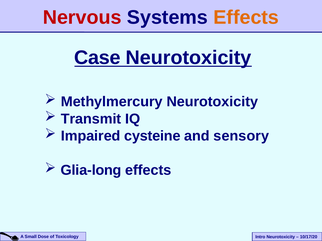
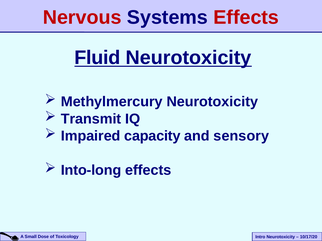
Effects colour: orange -> red (246, 17)
Case: Case -> Fluid (97, 58)
cysteine: cysteine -> capacity (152, 136)
Glia-long: Glia-long -> Into-long (91, 171)
